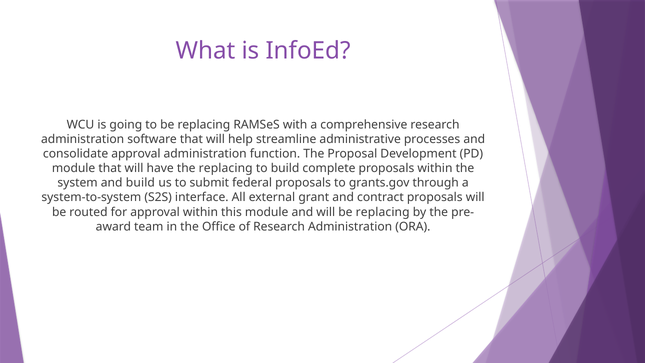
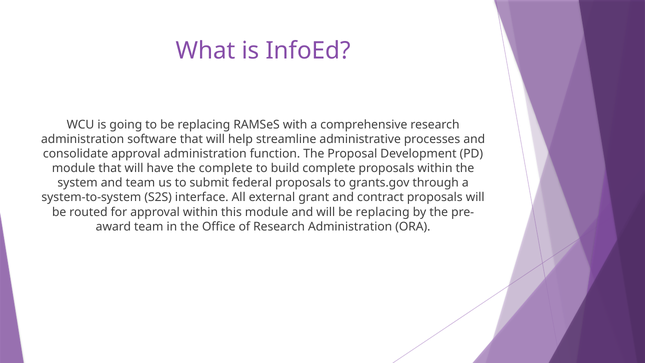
the replacing: replacing -> complete (226, 168)
and build: build -> team (140, 183)
